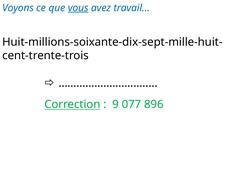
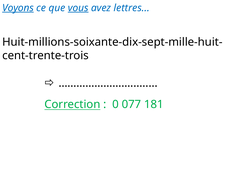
Voyons underline: none -> present (18, 8)
travail: travail -> lettres (132, 8)
9: 9 -> 0 (116, 105)
896: 896 -> 181 (154, 105)
